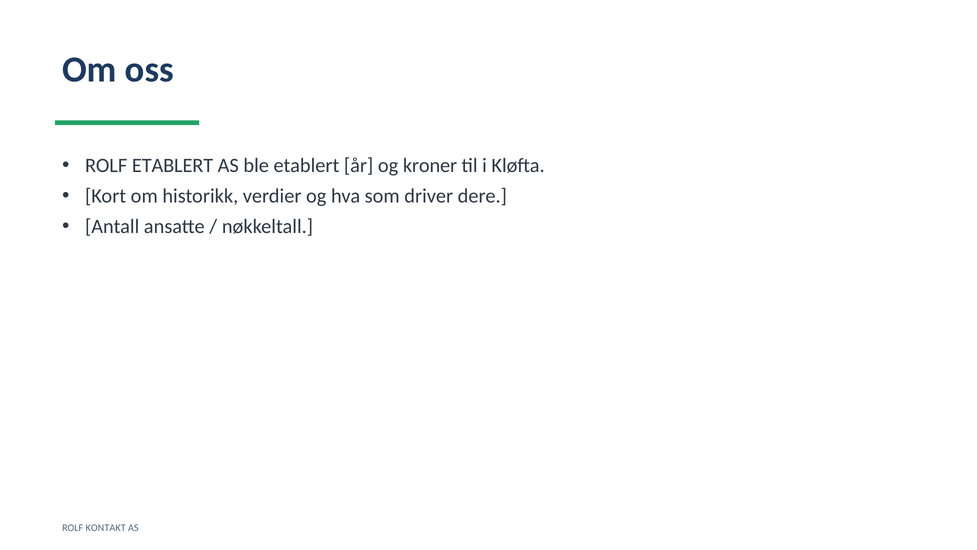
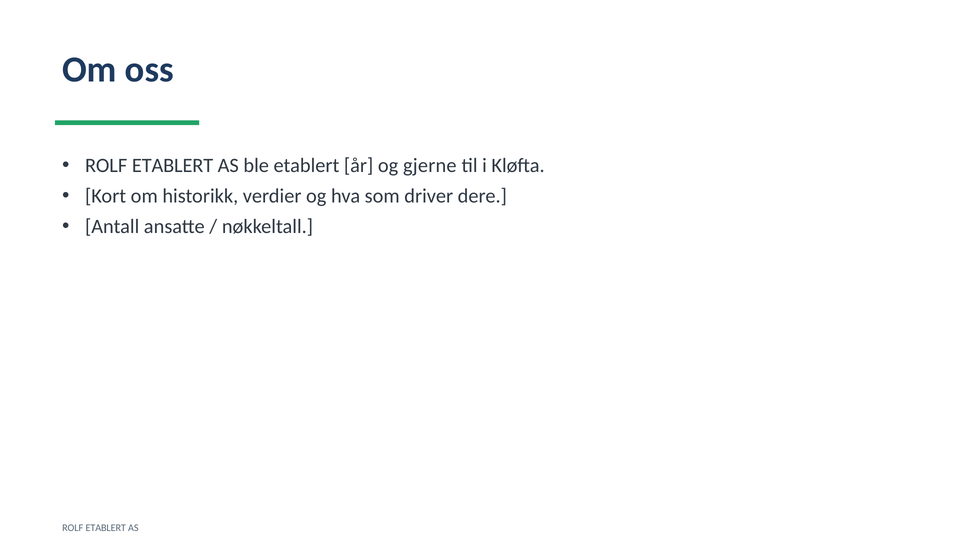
kroner: kroner -> gjerne (430, 165)
KONTAKT: KONTAKT -> ETABLERT (106, 527)
